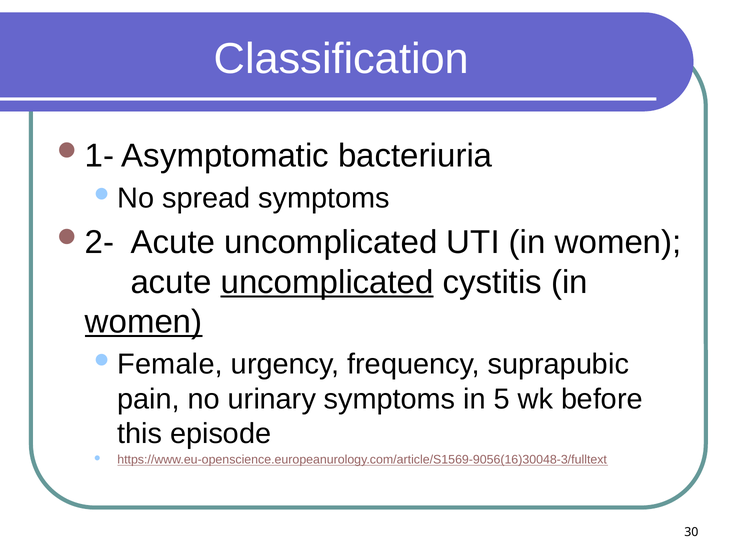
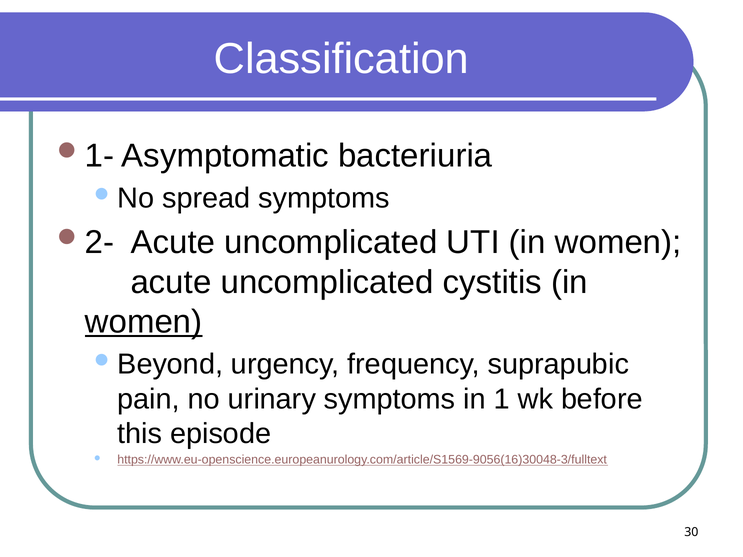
uncomplicated underline: present -> none (327, 282)
Female: Female -> Beyond (170, 365)
5: 5 -> 1 (502, 399)
